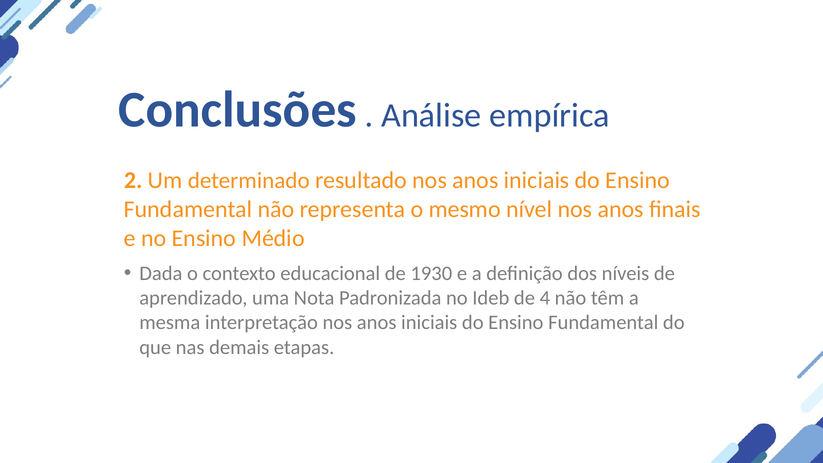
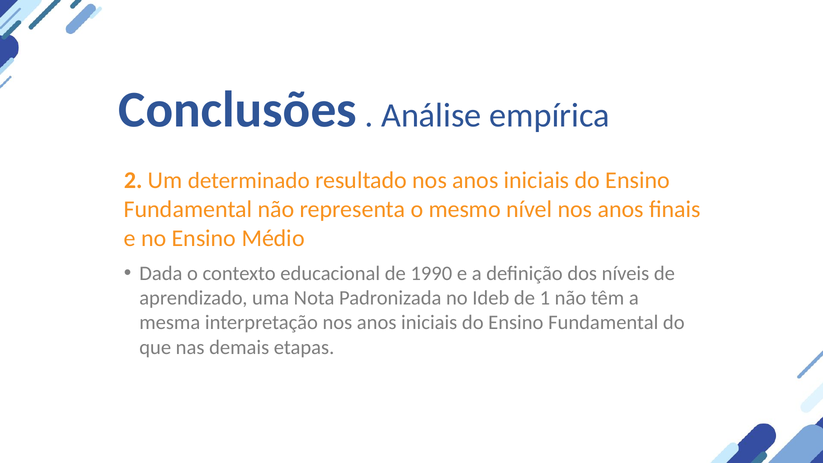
1930: 1930 -> 1990 (431, 273)
4: 4 -> 1 (545, 298)
